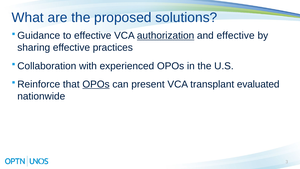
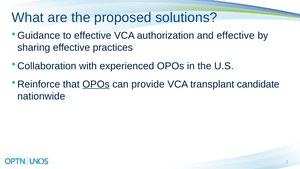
authorization underline: present -> none (166, 36)
present: present -> provide (148, 84)
evaluated: evaluated -> candidate (258, 84)
